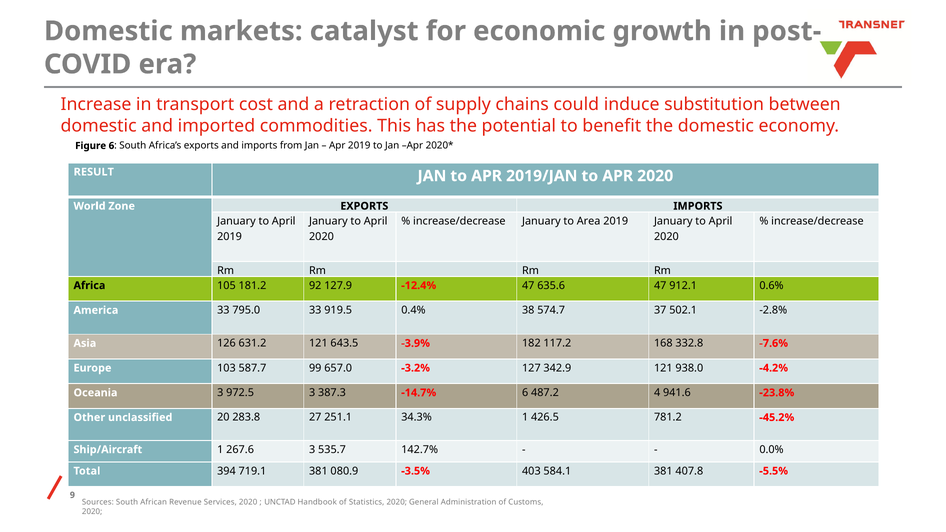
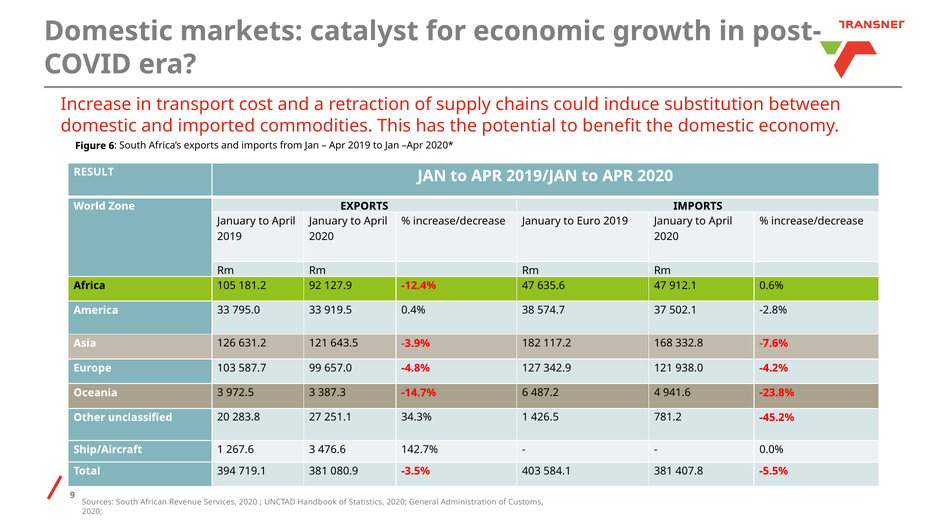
Area: Area -> Euro (589, 221)
-3.2%: -3.2% -> -4.8% (416, 368)
535.7: 535.7 -> 476.6 (332, 450)
